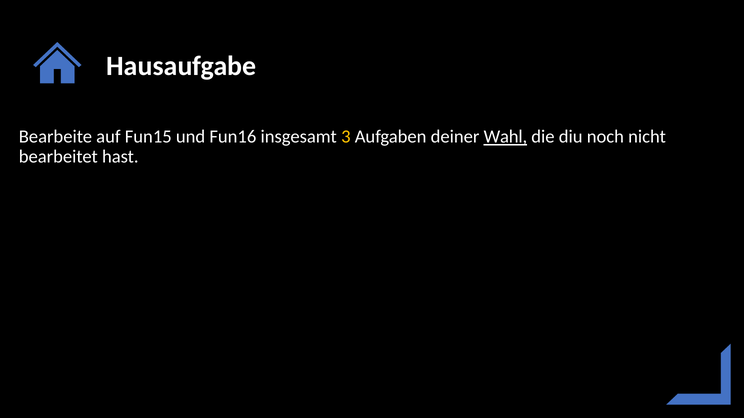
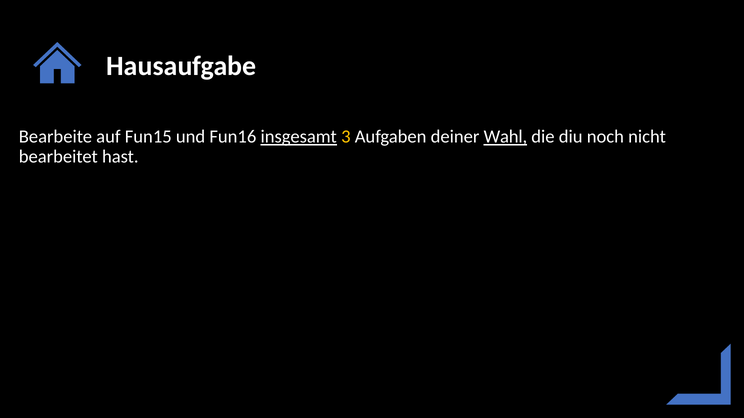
insgesamt underline: none -> present (299, 137)
